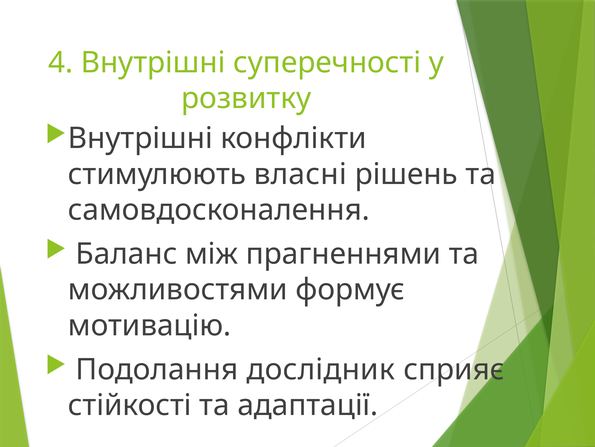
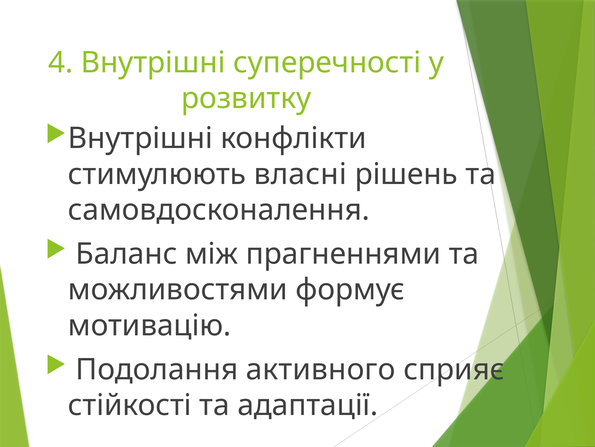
дослідник: дослідник -> активного (321, 369)
